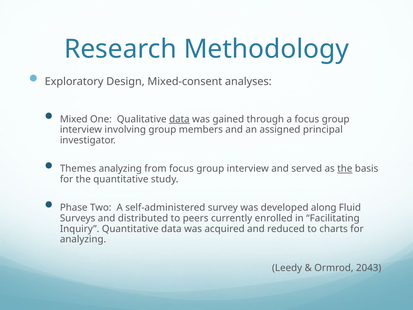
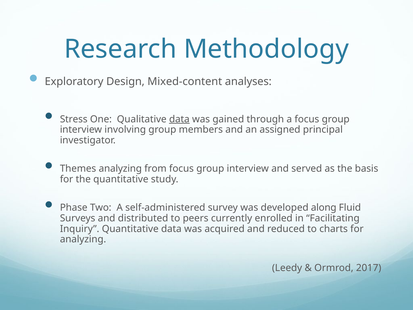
Mixed-consent: Mixed-consent -> Mixed-content (185, 82)
Mixed: Mixed -> Stress (74, 119)
the underline: present -> none (345, 169)
2043: 2043 -> 2017 (369, 268)
